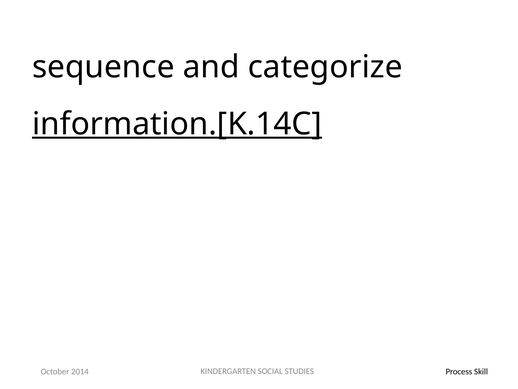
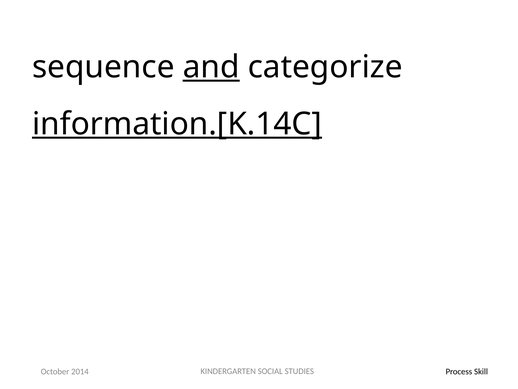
and underline: none -> present (211, 67)
